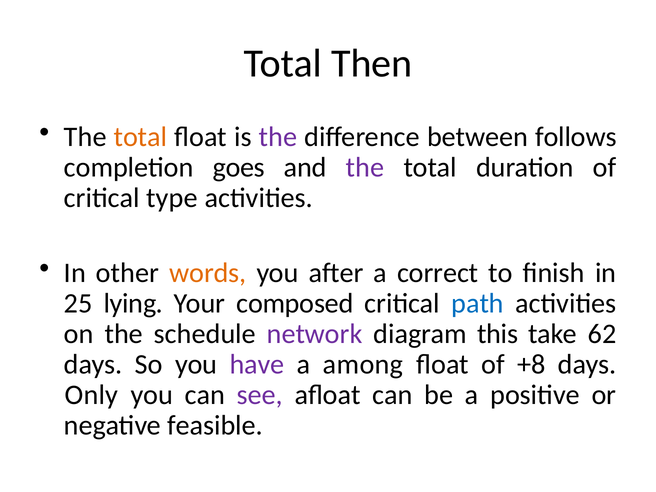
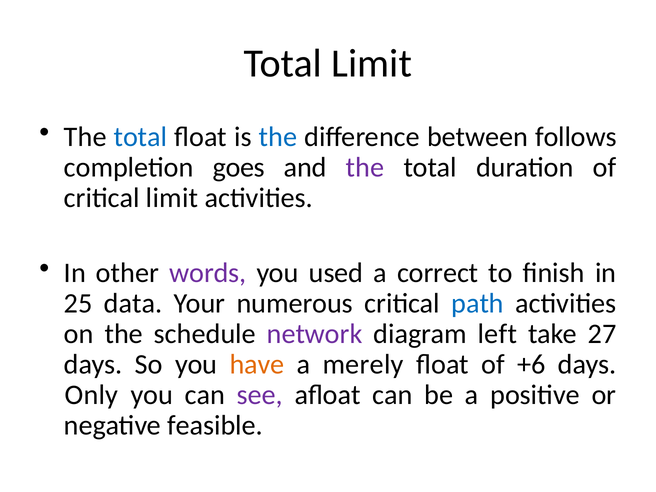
Total Then: Then -> Limit (372, 64)
total colour: orange -> blue (140, 137)
the colour: purple -> blue (278, 137)
critical type: type -> limit (172, 198)
words colour: orange -> purple (208, 273)
after: after -> used (336, 273)
lying: lying -> data (133, 304)
composed: composed -> numerous (295, 304)
this: this -> left (497, 334)
62: 62 -> 27 (602, 334)
have colour: purple -> orange (257, 365)
among: among -> merely (363, 365)
+8: +8 -> +6 (531, 365)
